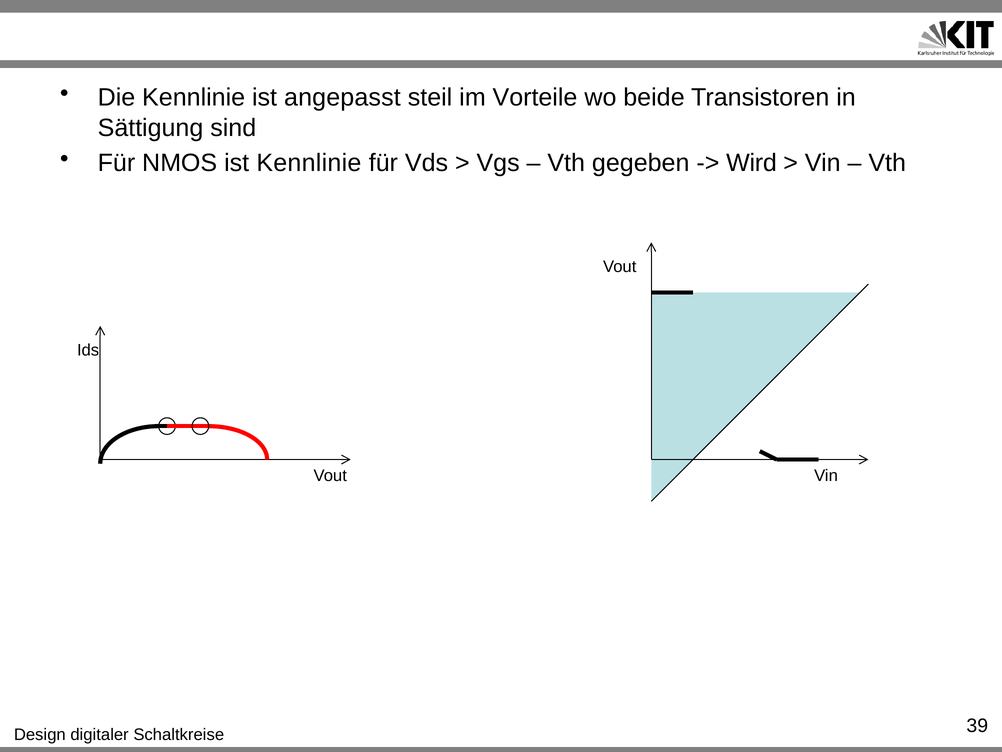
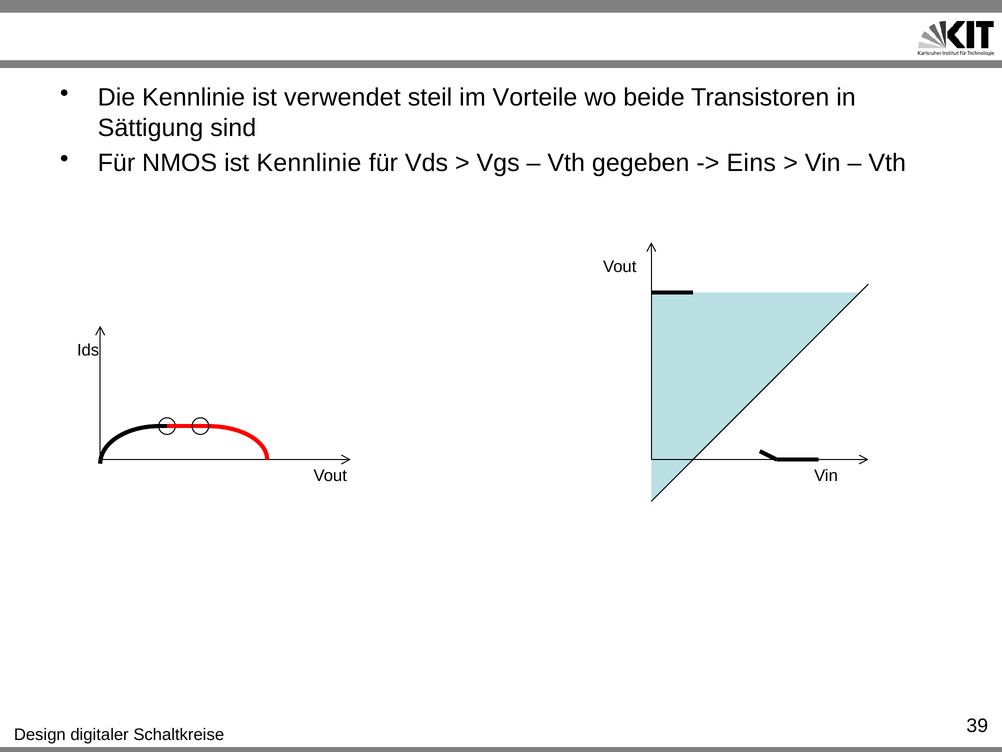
angepasst: angepasst -> verwendet (342, 98)
Wird: Wird -> Eins (751, 163)
